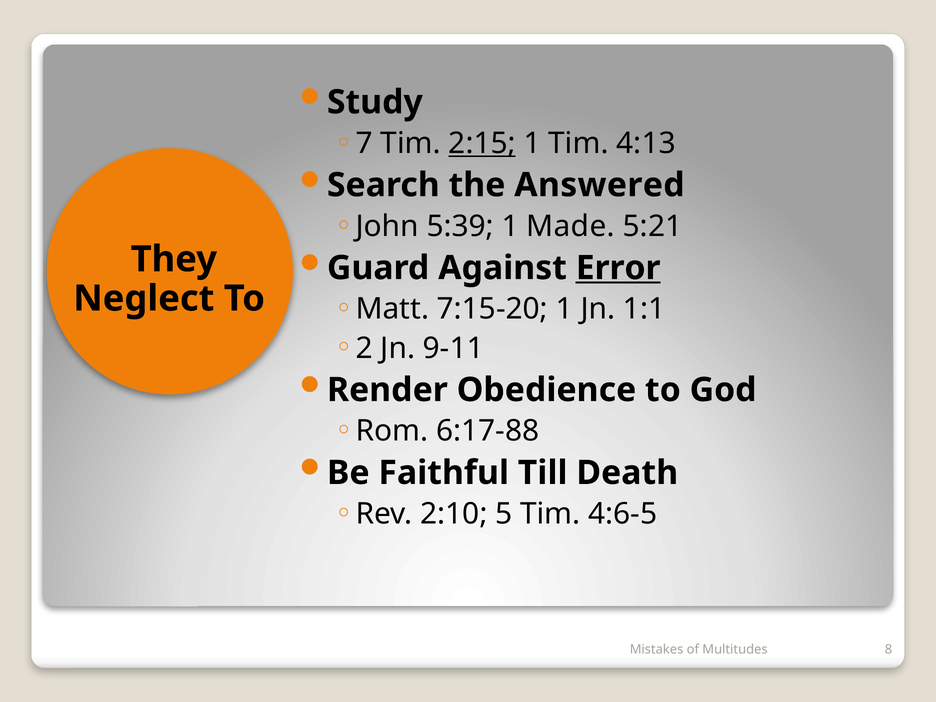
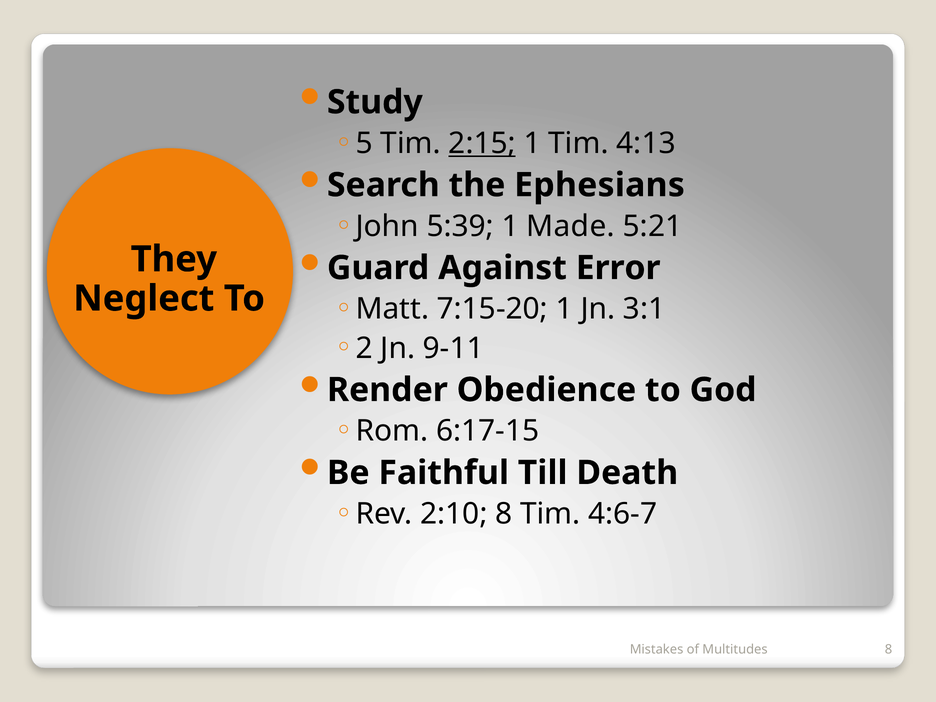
7: 7 -> 5 (364, 143)
Answered: Answered -> Ephesians (599, 185)
Error underline: present -> none (618, 268)
1:1: 1:1 -> 3:1 (644, 309)
6:17-88: 6:17-88 -> 6:17-15 (488, 431)
2:10 5: 5 -> 8 (504, 514)
4:6-5: 4:6-5 -> 4:6-7 (623, 514)
